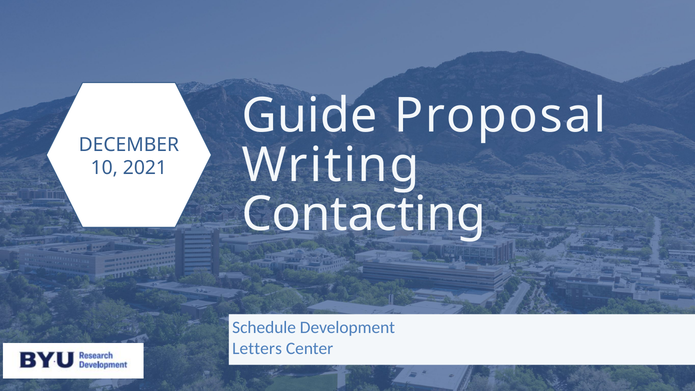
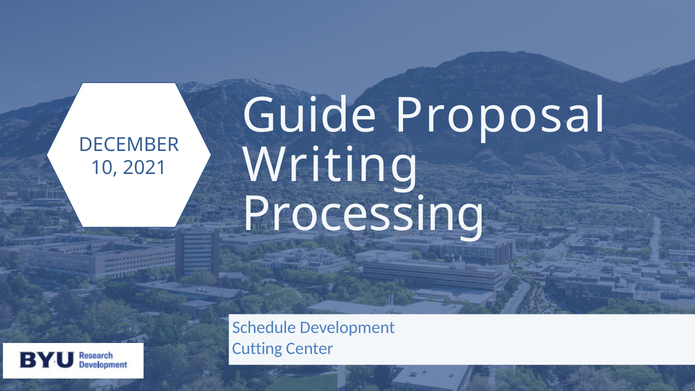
Contacting: Contacting -> Processing (364, 214)
Letters: Letters -> Cutting (257, 348)
